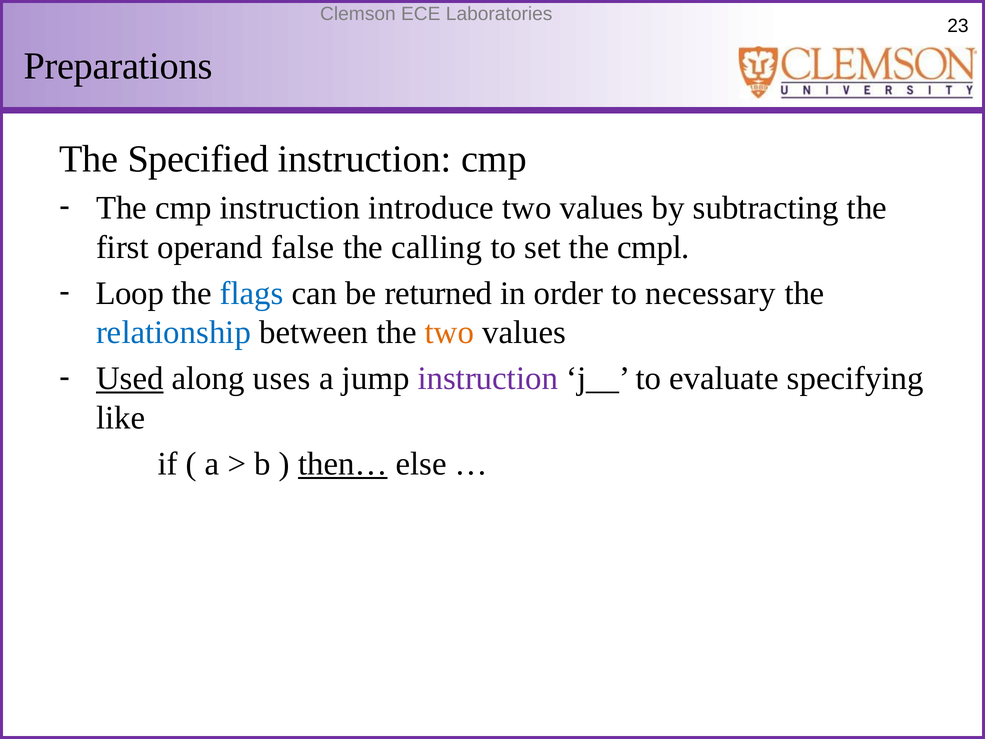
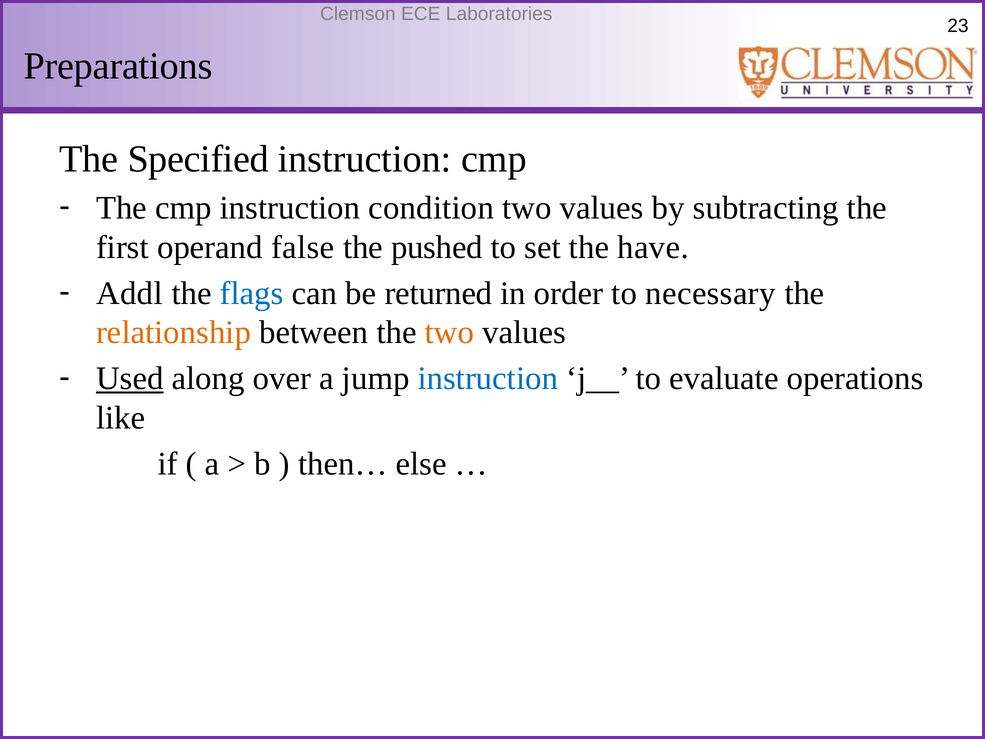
introduce: introduce -> condition (431, 208)
calling: calling -> pushed (437, 247)
cmpl: cmpl -> have (653, 247)
Loop: Loop -> Addl (130, 293)
relationship colour: blue -> orange (174, 332)
uses: uses -> over (282, 378)
instruction colour: purple -> blue (488, 378)
specifying: specifying -> operations (855, 378)
then… underline: present -> none (343, 464)
